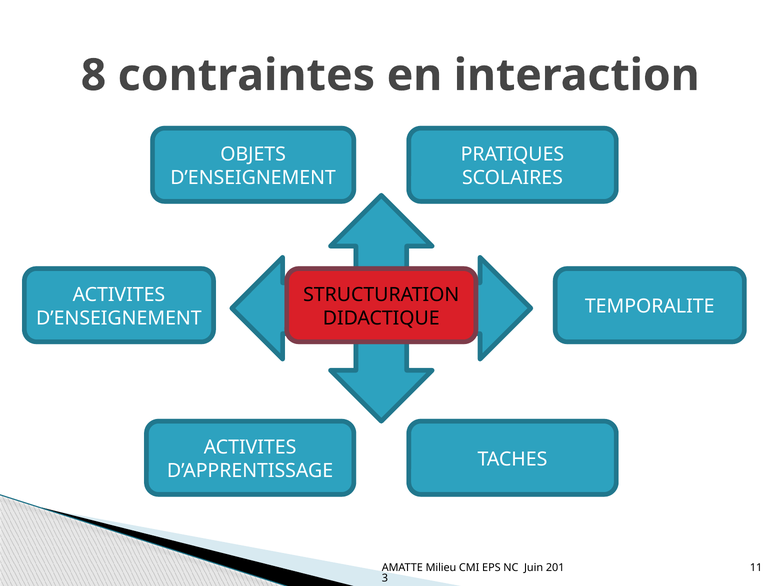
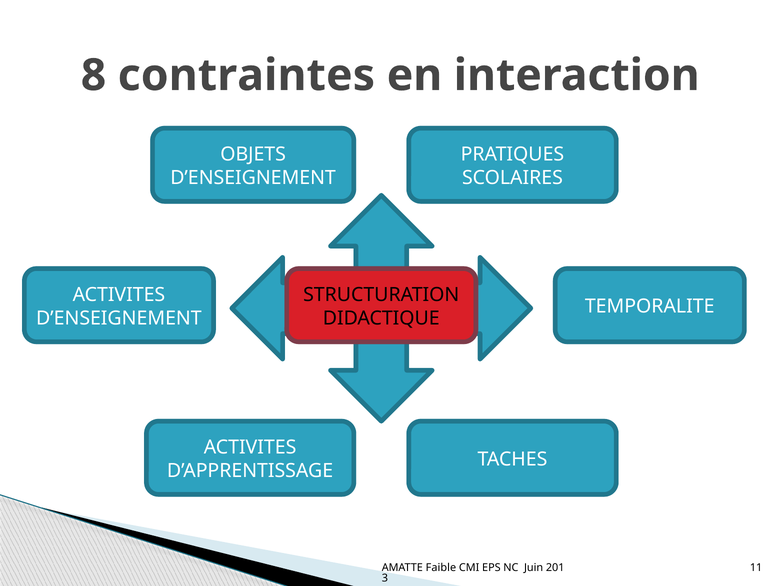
Milieu: Milieu -> Faible (441, 567)
